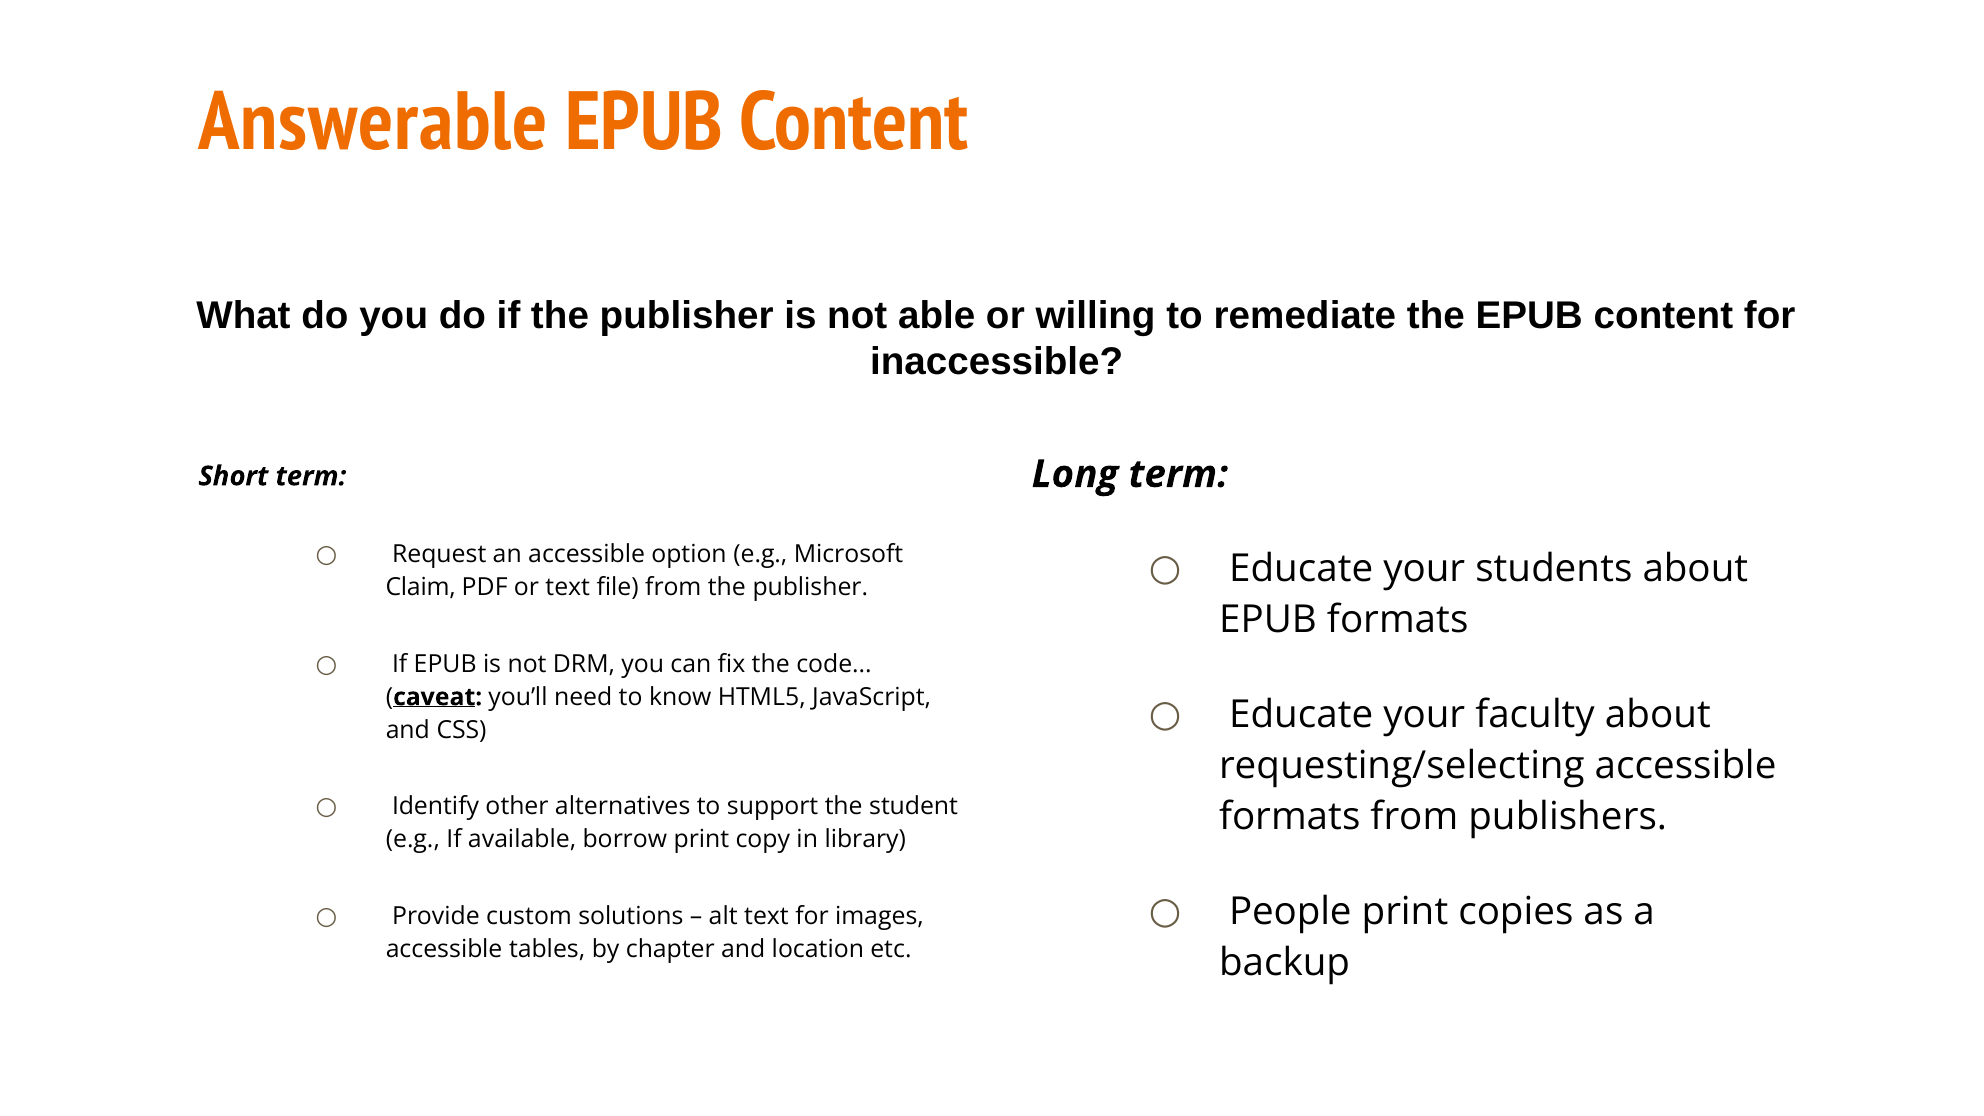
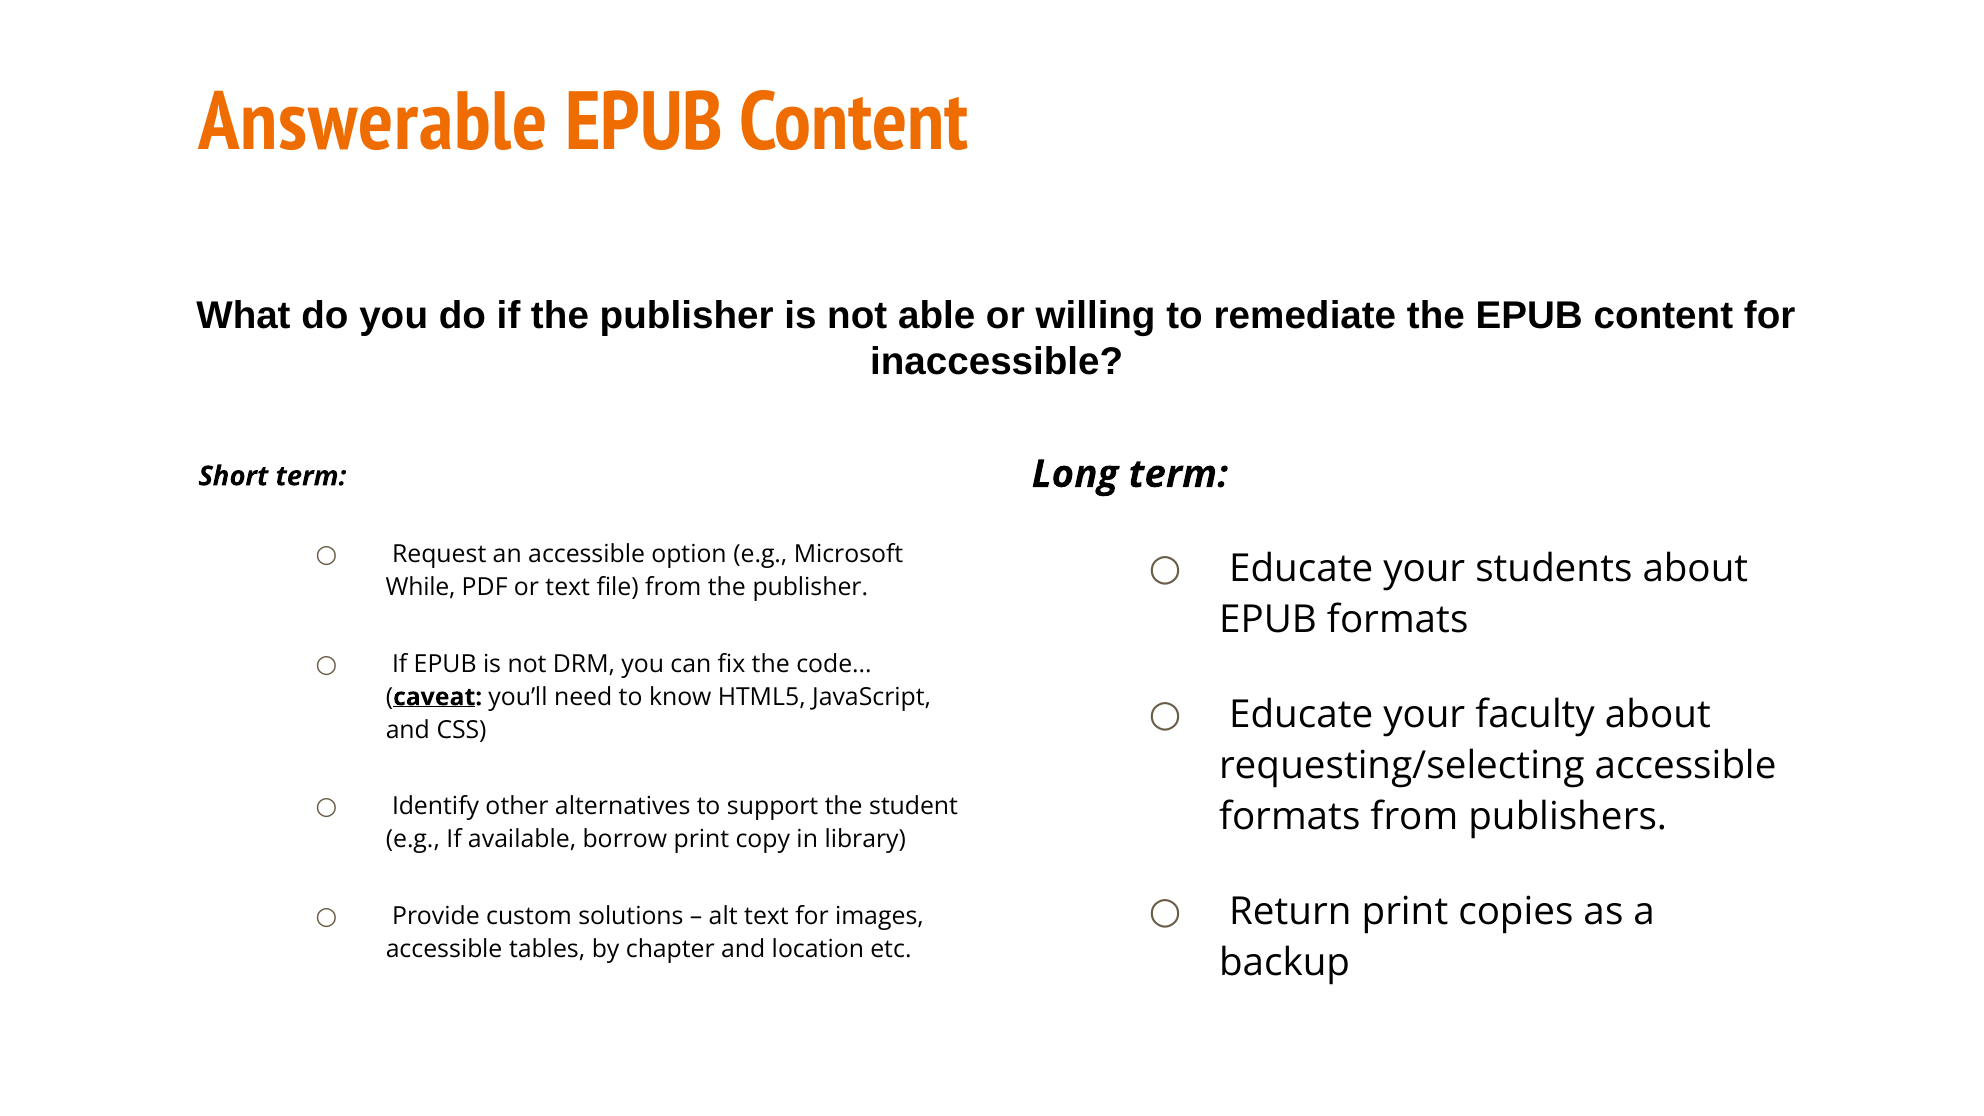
Claim: Claim -> While (421, 587)
People: People -> Return (1290, 912)
